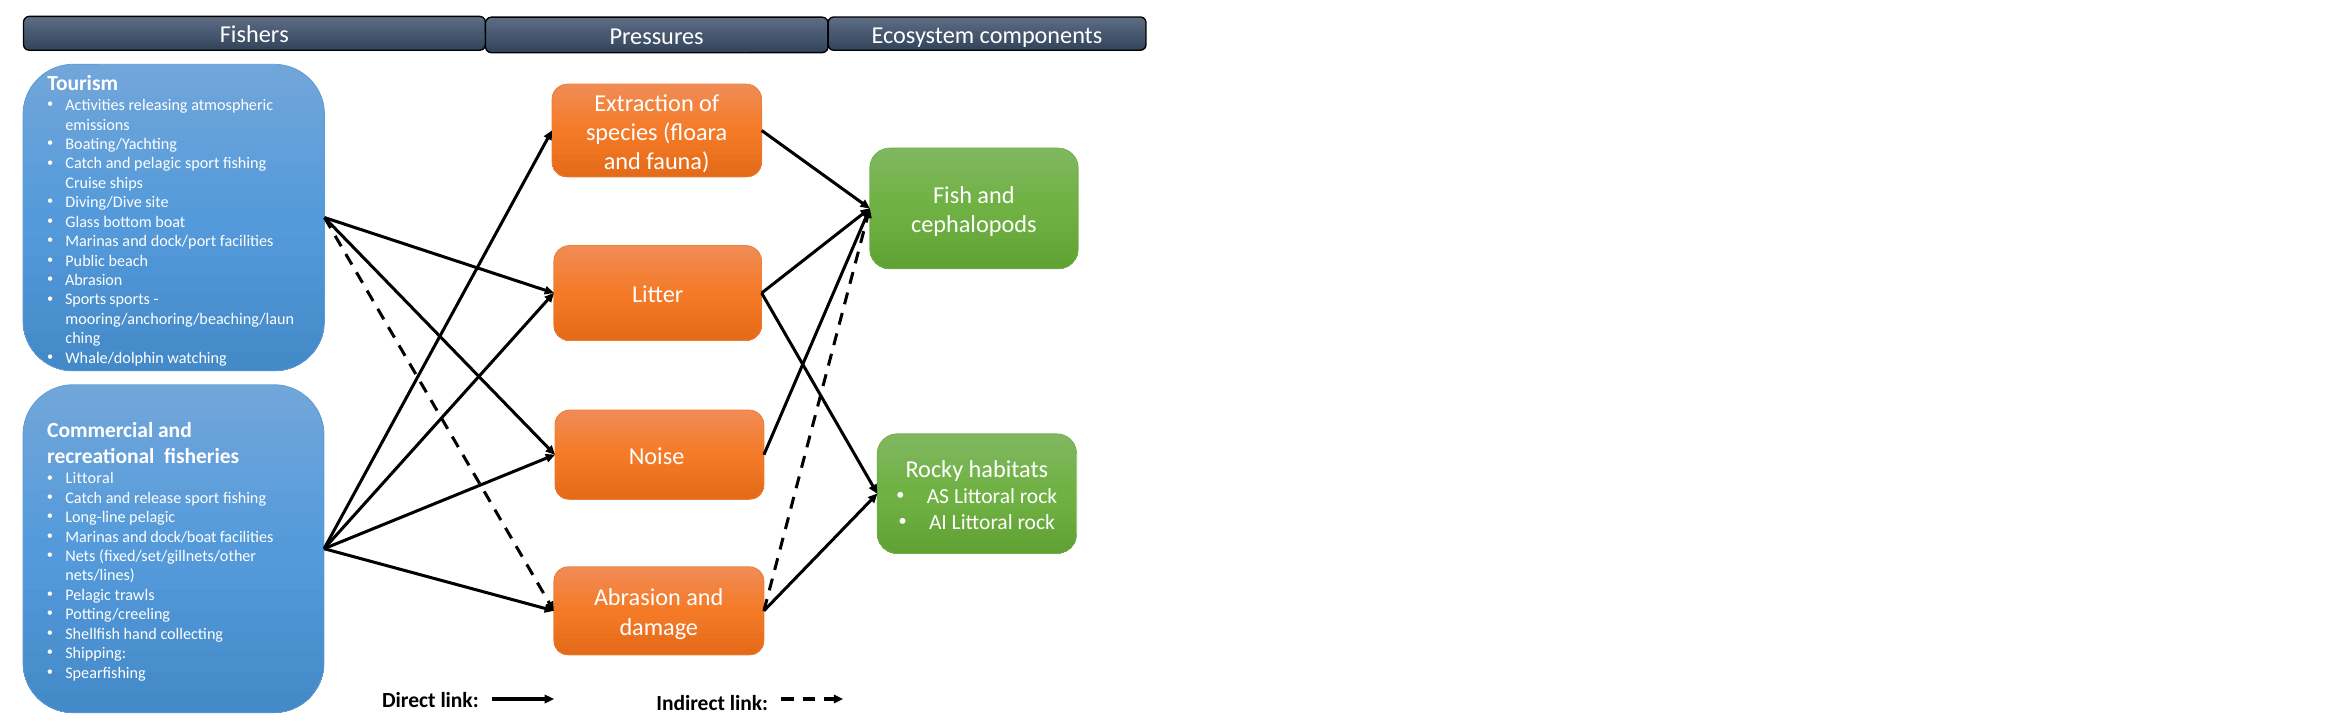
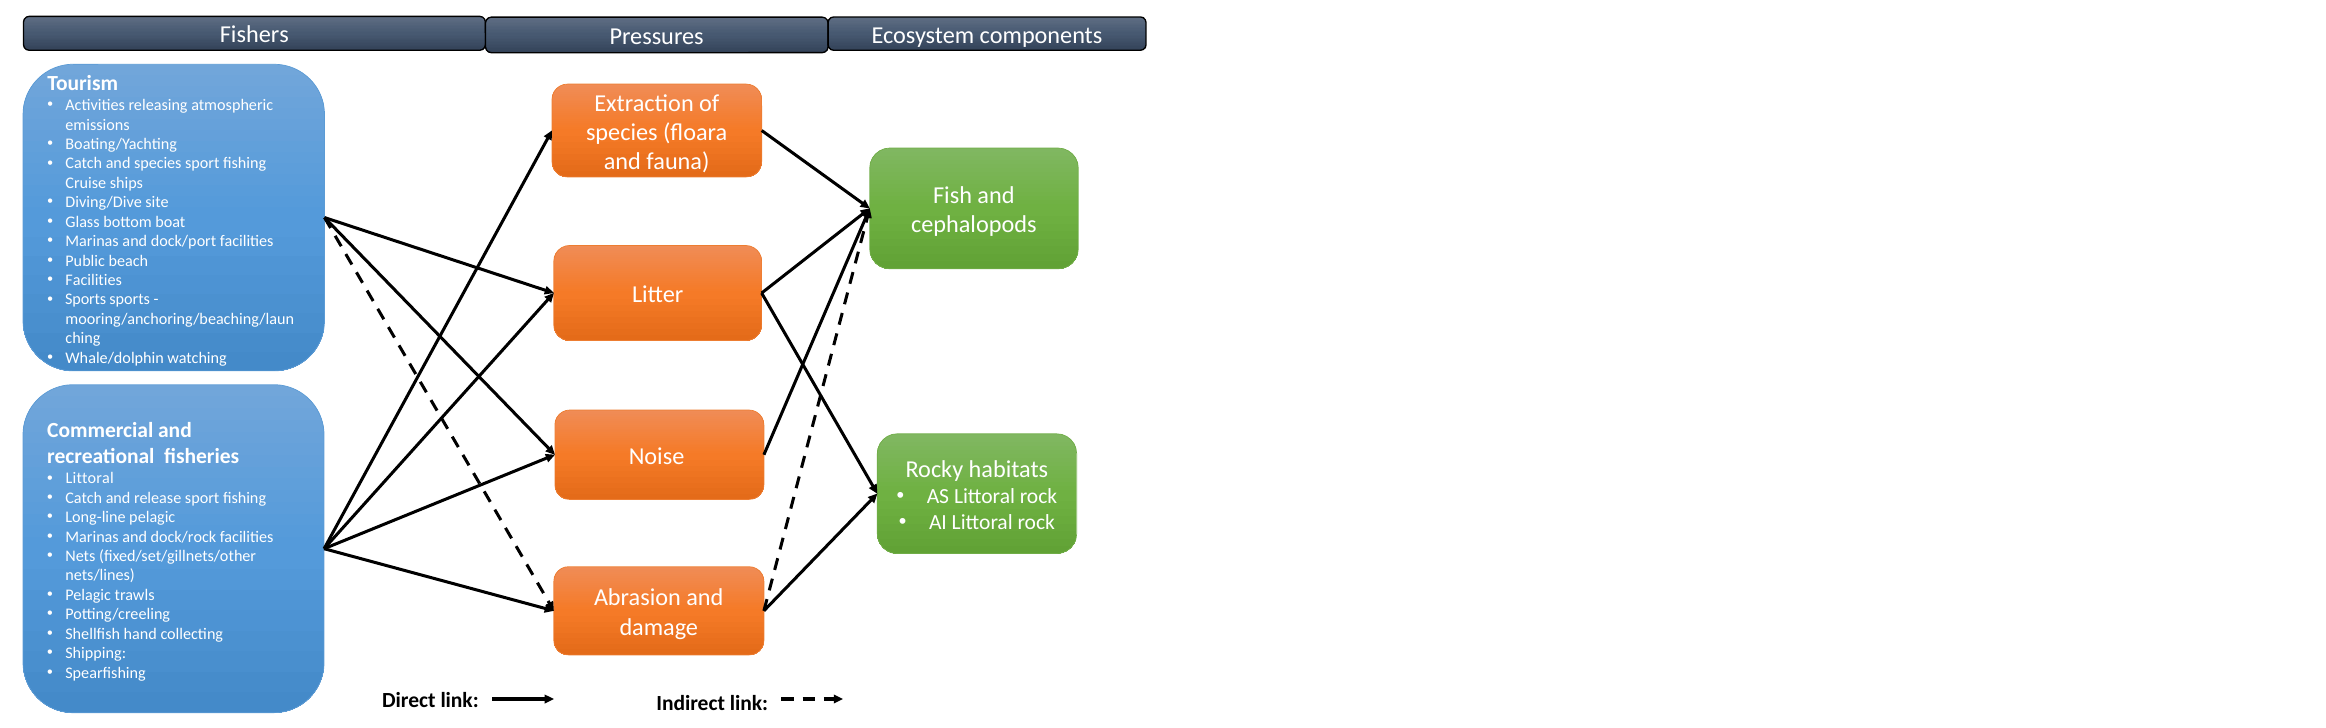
and pelagic: pelagic -> species (158, 164)
Abrasion: Abrasion -> Facilities (94, 280)
dock/boat: dock/boat -> dock/rock (183, 537)
